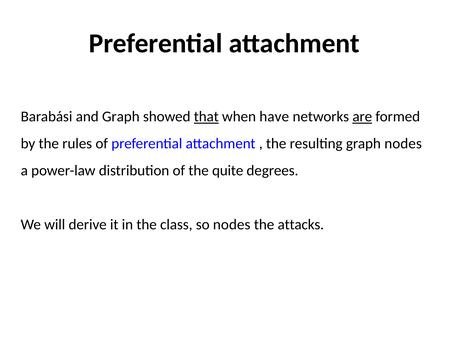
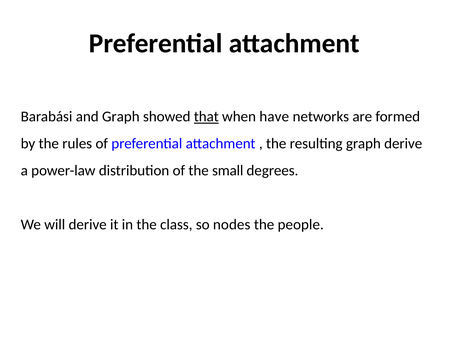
are underline: present -> none (362, 117)
graph nodes: nodes -> derive (403, 143)
quite: quite -> small (228, 170)
attacks: attacks -> people (301, 224)
